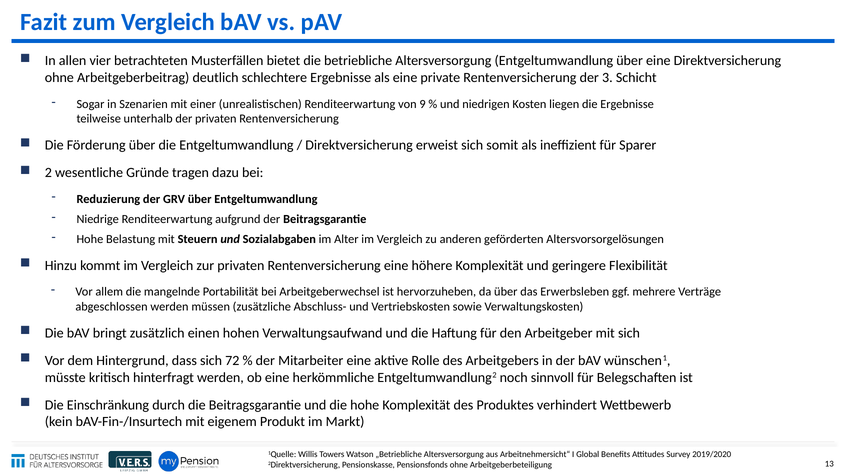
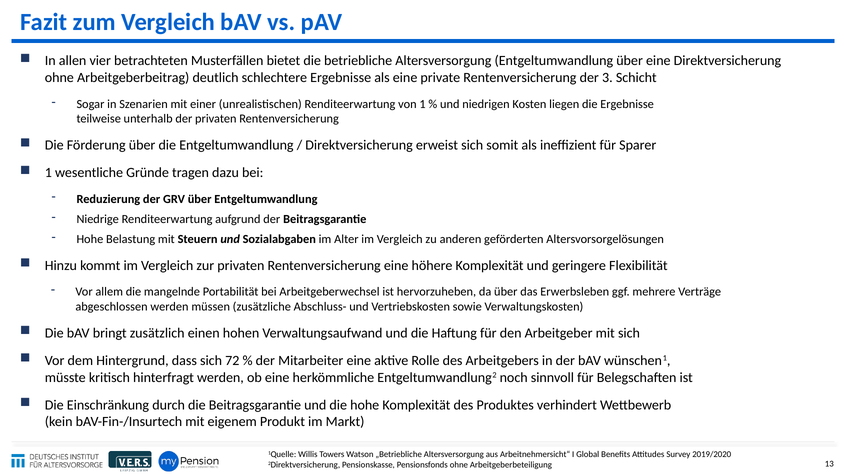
von 9: 9 -> 1 (423, 104)
2: 2 -> 1 (48, 173)
